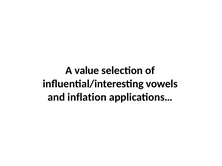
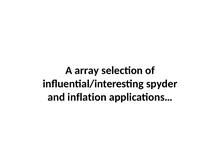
value: value -> array (87, 71)
vowels: vowels -> spyder (162, 84)
